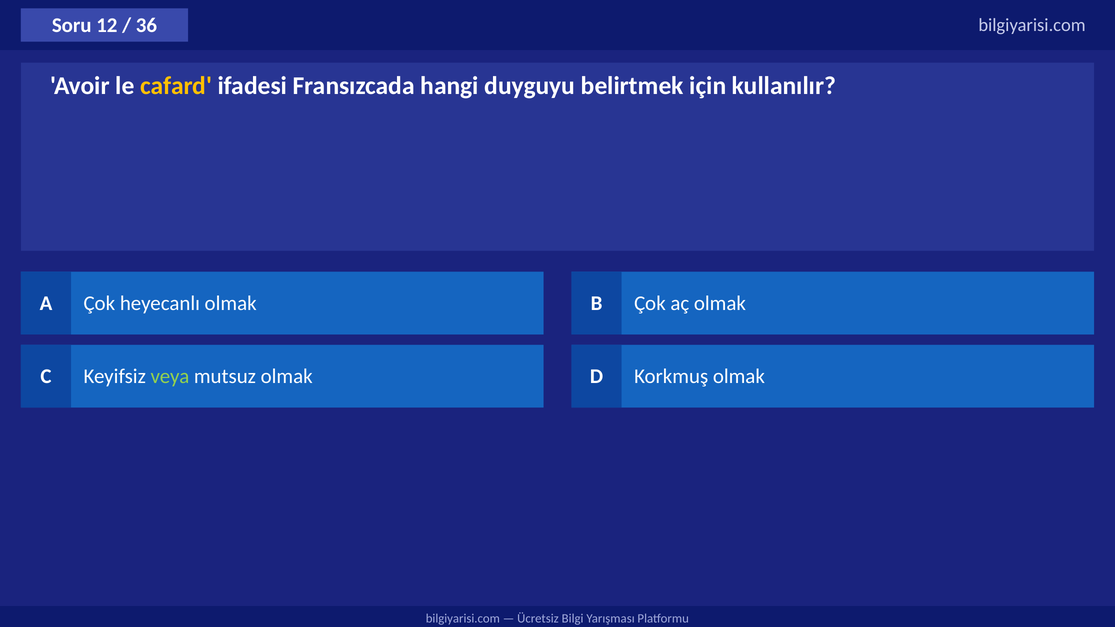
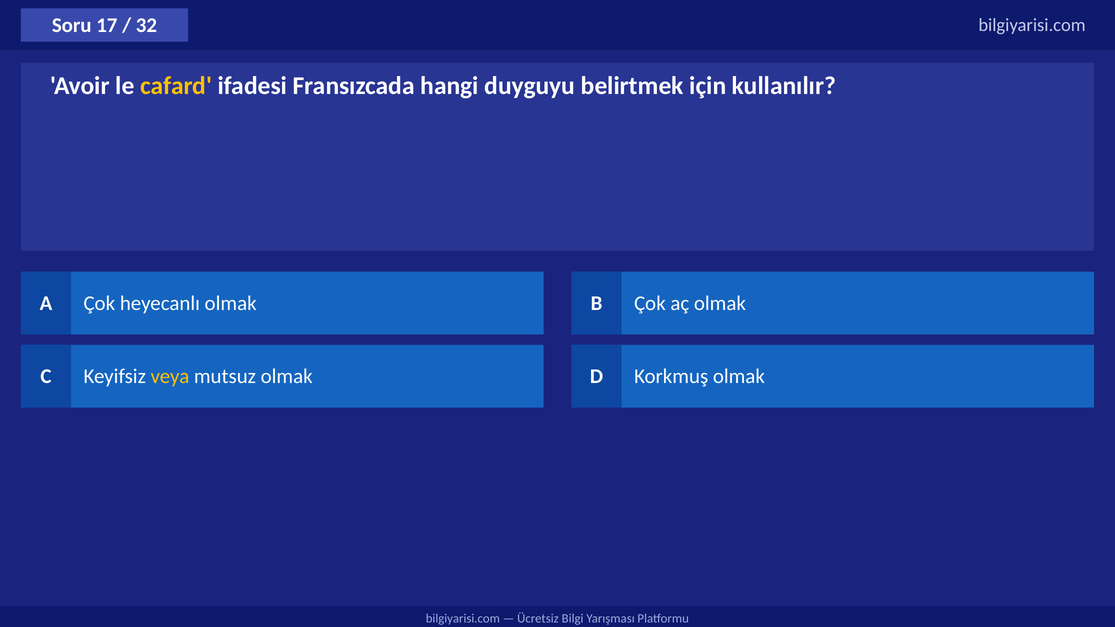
12: 12 -> 17 (107, 25)
36: 36 -> 32 (146, 25)
veya colour: light green -> yellow (170, 377)
